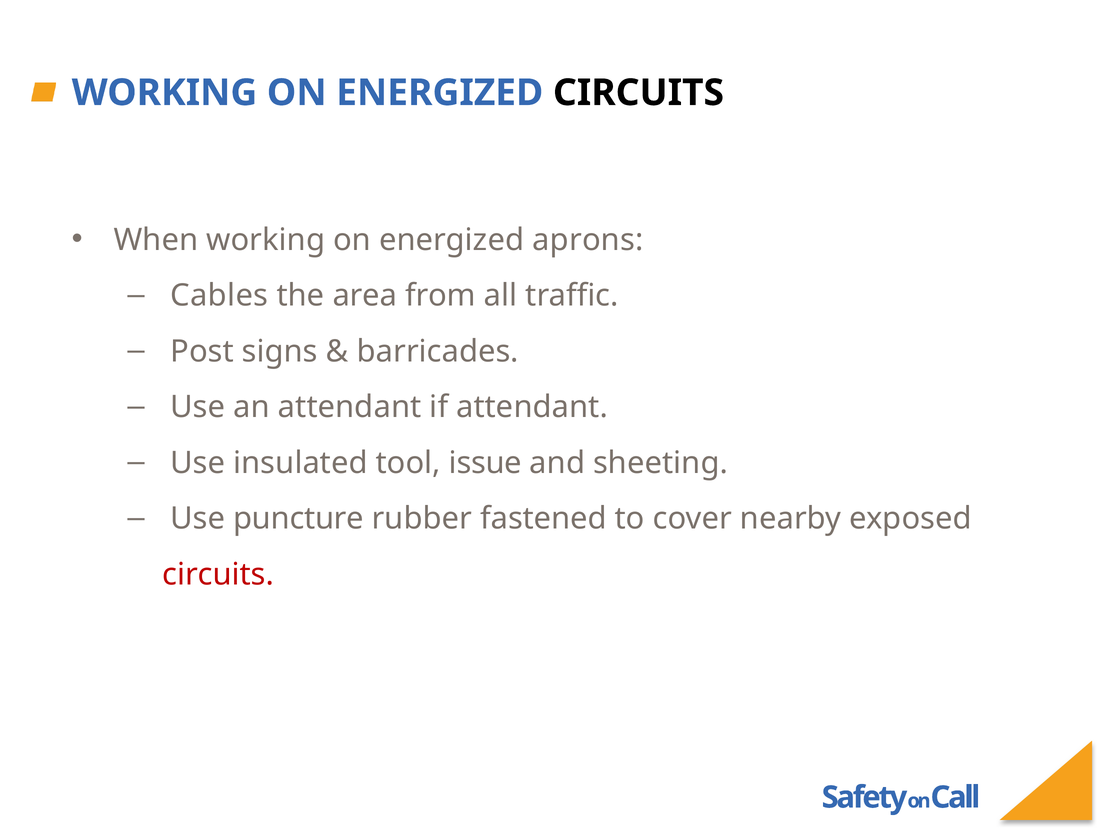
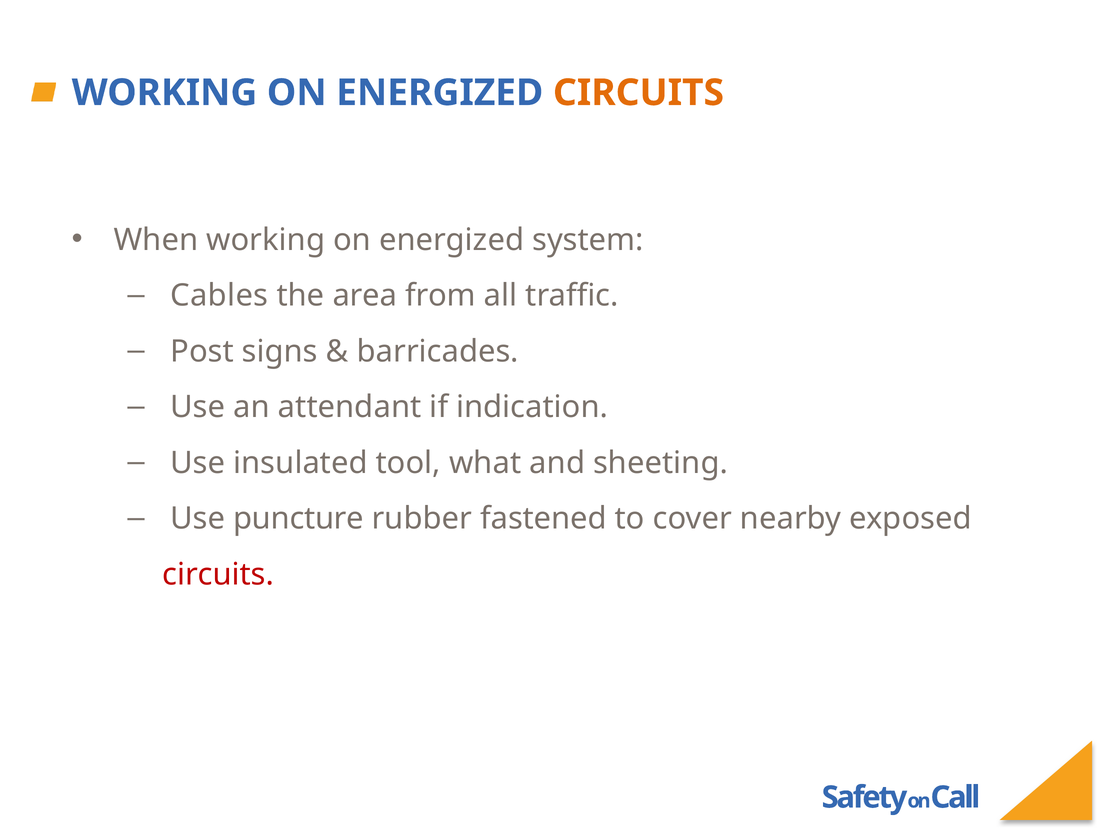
CIRCUITS colour: black -> orange (638, 93)
aprons: aprons -> system (588, 240)
if attendant: attendant -> indication (532, 407)
issue: issue -> what (485, 463)
